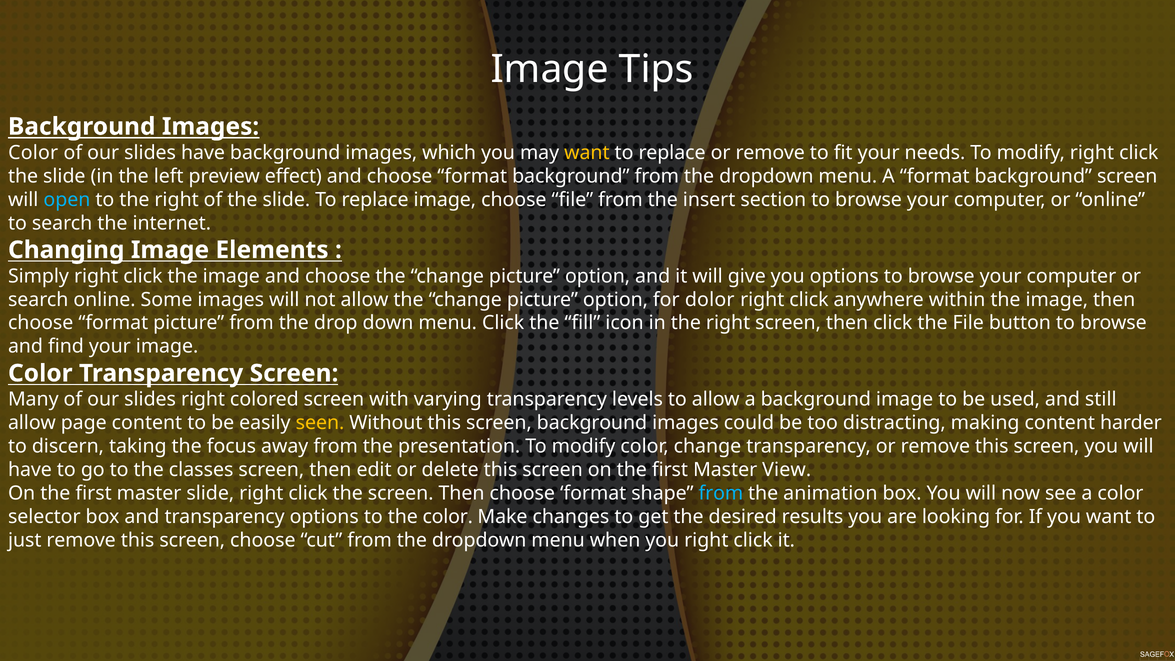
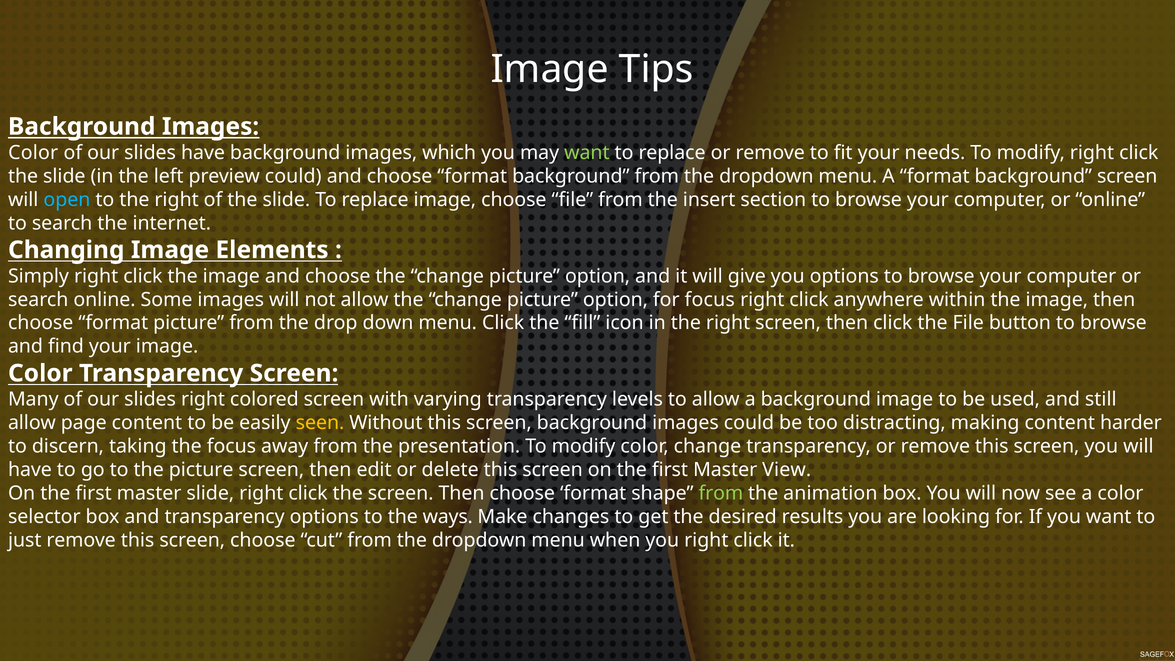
want colour: yellow -> light green (587, 153)
preview effect: effect -> could (293, 176)
for dolor: dolor -> focus (710, 300)
the classes: classes -> picture (201, 470)
from colour: light blue -> light green (721, 493)
the color: color -> ways (448, 517)
